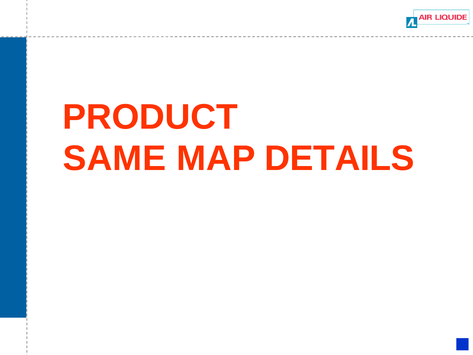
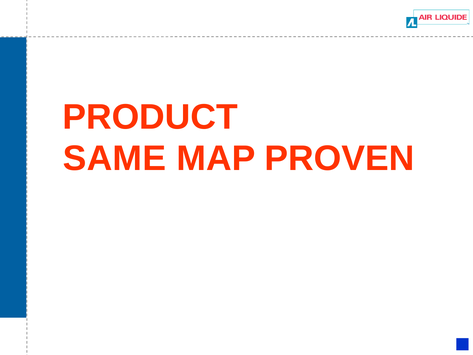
DETAILS: DETAILS -> PROVEN (339, 158)
